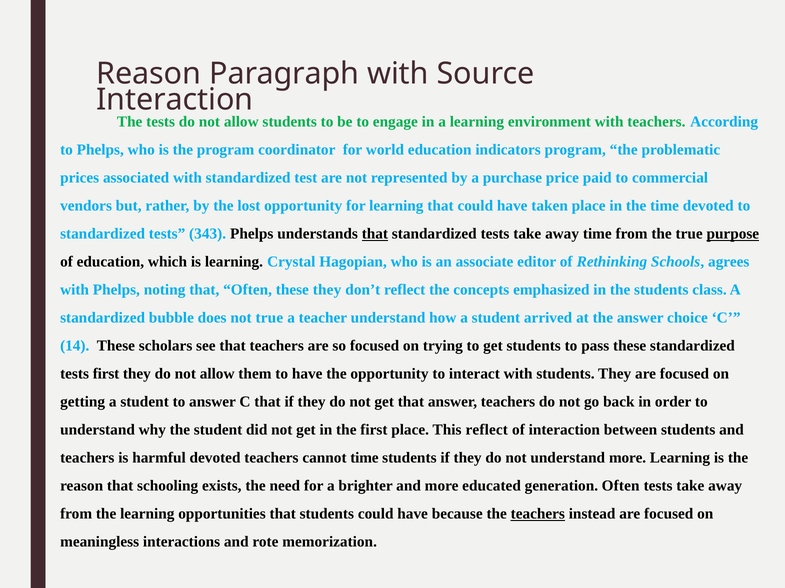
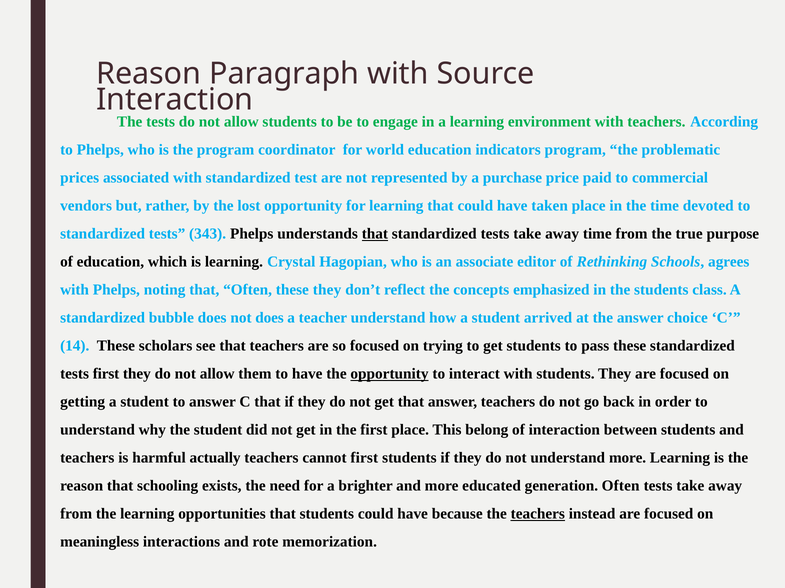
purpose underline: present -> none (733, 234)
not true: true -> does (270, 318)
opportunity underline: none -> present (390, 374)
This reflect: reflect -> belong (487, 430)
harmful devoted: devoted -> actually (215, 458)
cannot time: time -> first (364, 458)
